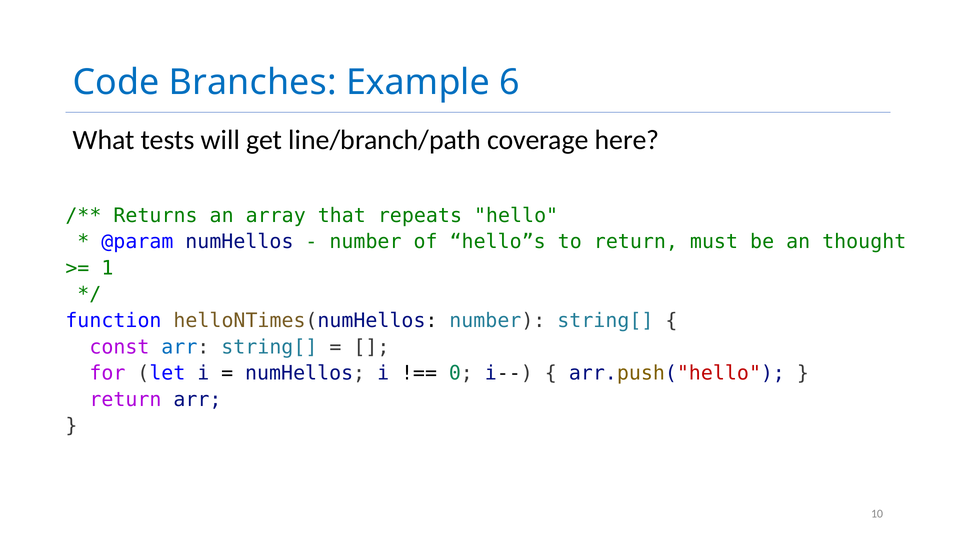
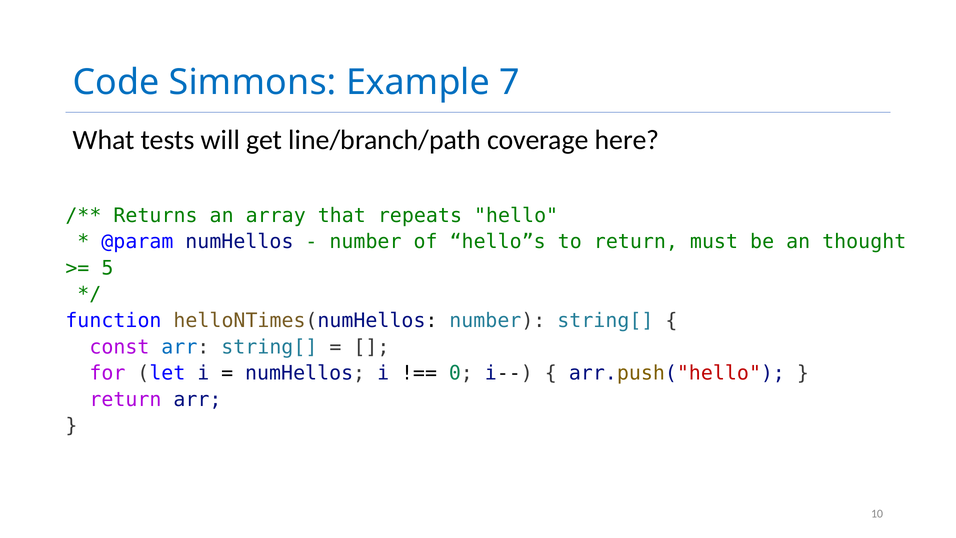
Branches: Branches -> Simmons (253, 82)
6: 6 -> 7 (510, 82)
1: 1 -> 5 (107, 268)
